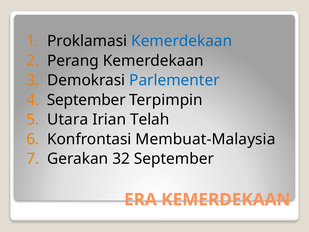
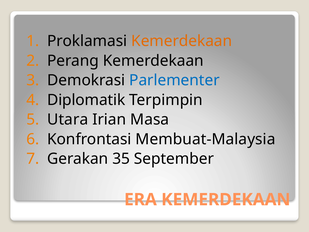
Kemerdekaan colour: blue -> orange (182, 41)
September: September -> Diplomatik (86, 100)
Telah: Telah -> Masa (150, 119)
32: 32 -> 35 (121, 159)
